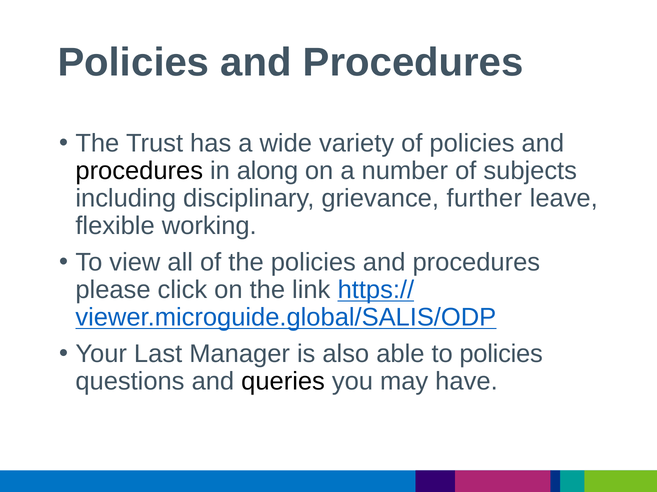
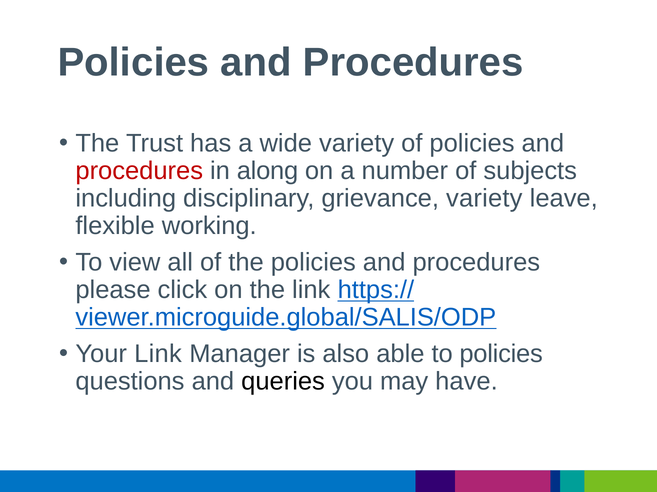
procedures colour: black -> red (139, 171)
grievance further: further -> variety (484, 198)
Your Last: Last -> Link (158, 354)
